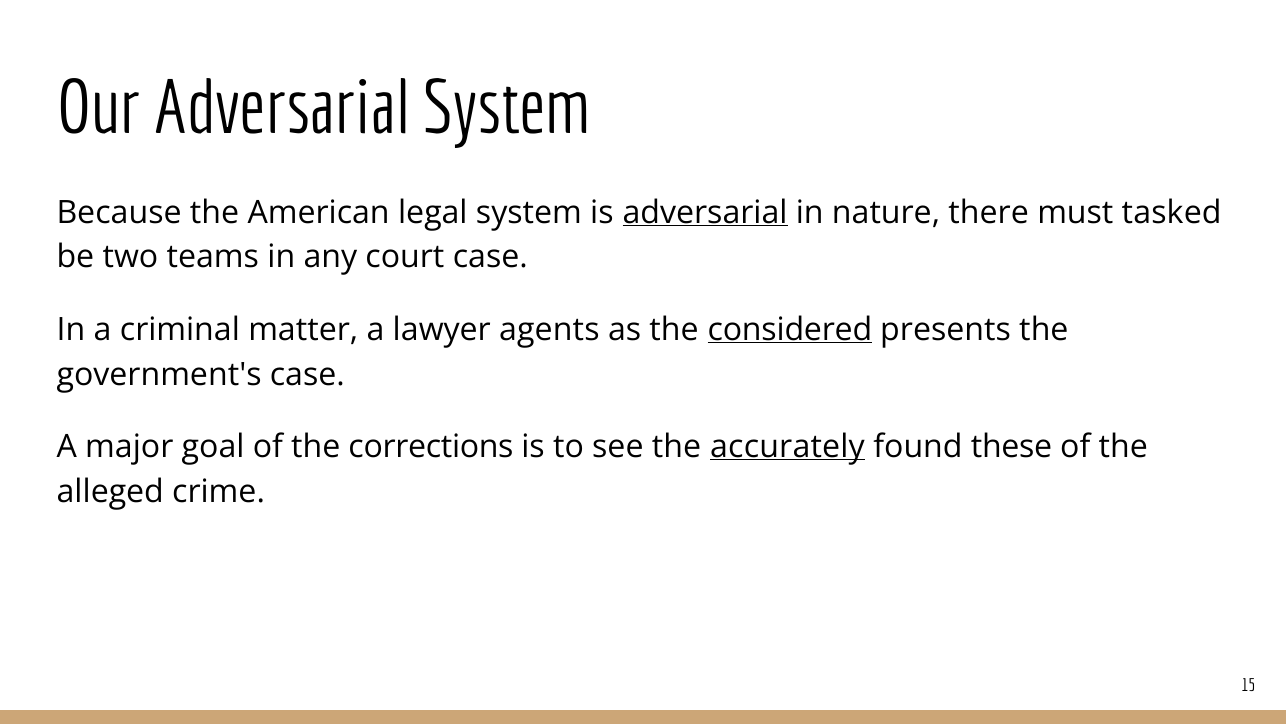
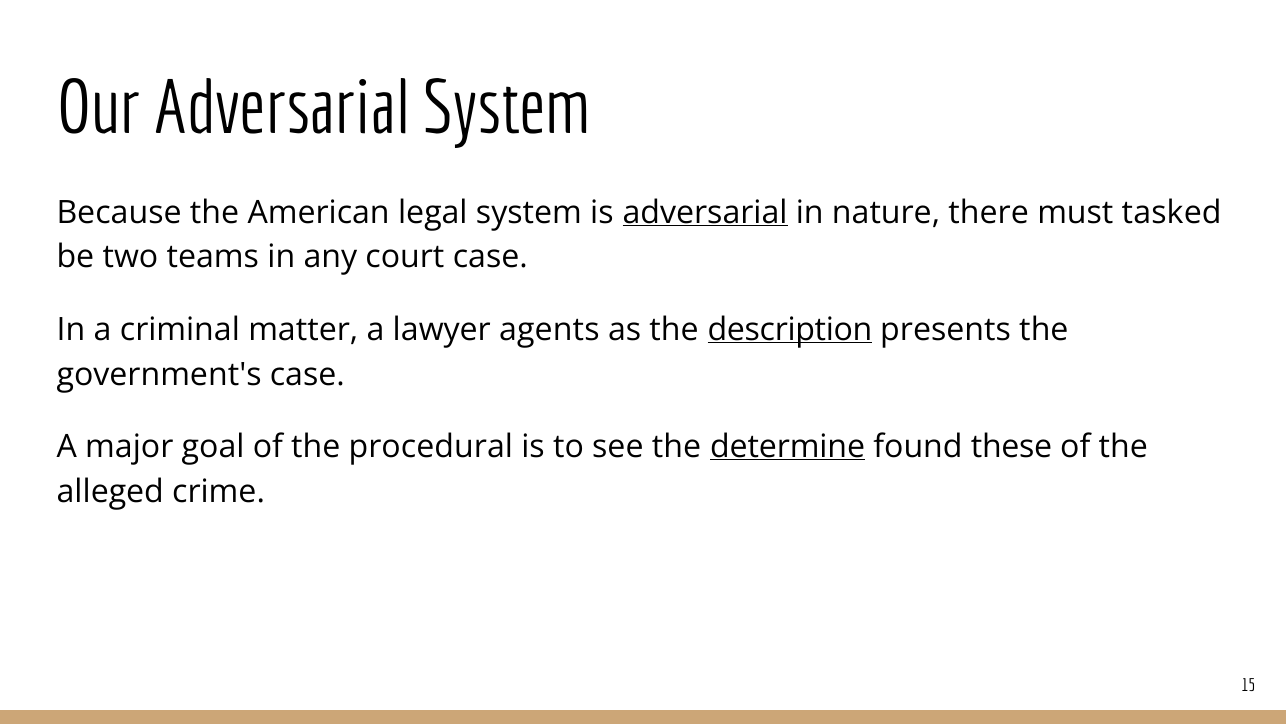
considered: considered -> description (790, 330)
corrections: corrections -> procedural (431, 447)
accurately: accurately -> determine (788, 447)
